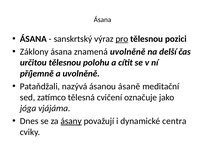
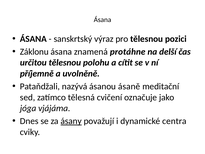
pro underline: present -> none (122, 39)
Záklony: Záklony -> Záklonu (34, 52)
znamená uvolněně: uvolněně -> protáhne (128, 52)
